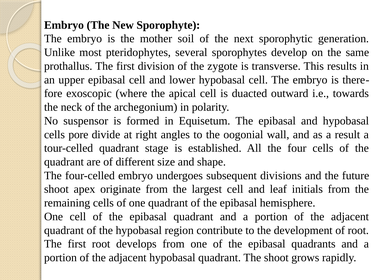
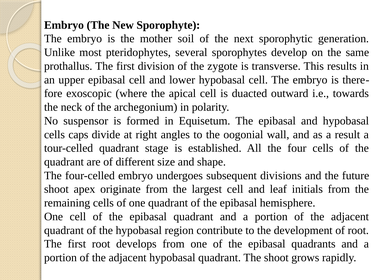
pore: pore -> caps (78, 134)
